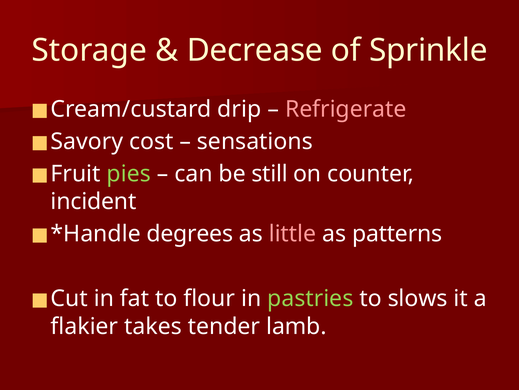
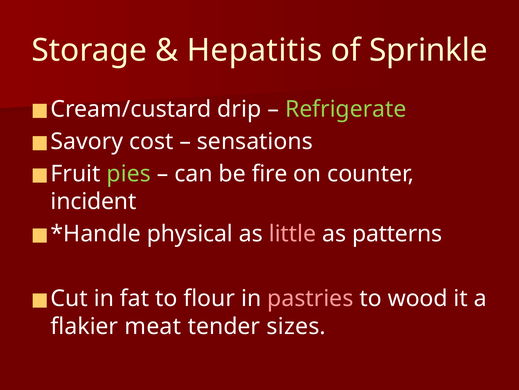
Decrease: Decrease -> Hepatitis (255, 50)
Refrigerate colour: pink -> light green (346, 109)
still: still -> fire (270, 173)
degrees: degrees -> physical (190, 233)
pastries colour: light green -> pink (310, 298)
slows: slows -> wood (418, 298)
takes: takes -> meat (153, 326)
lamb: lamb -> sizes (296, 326)
